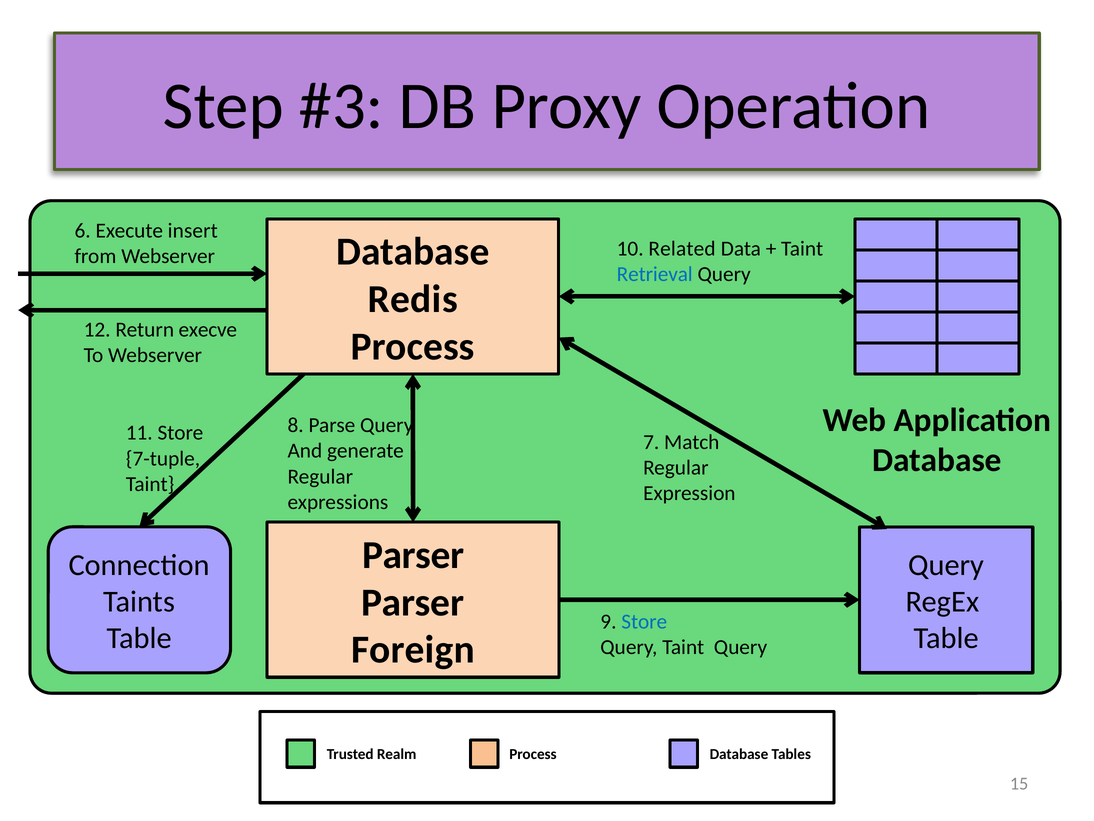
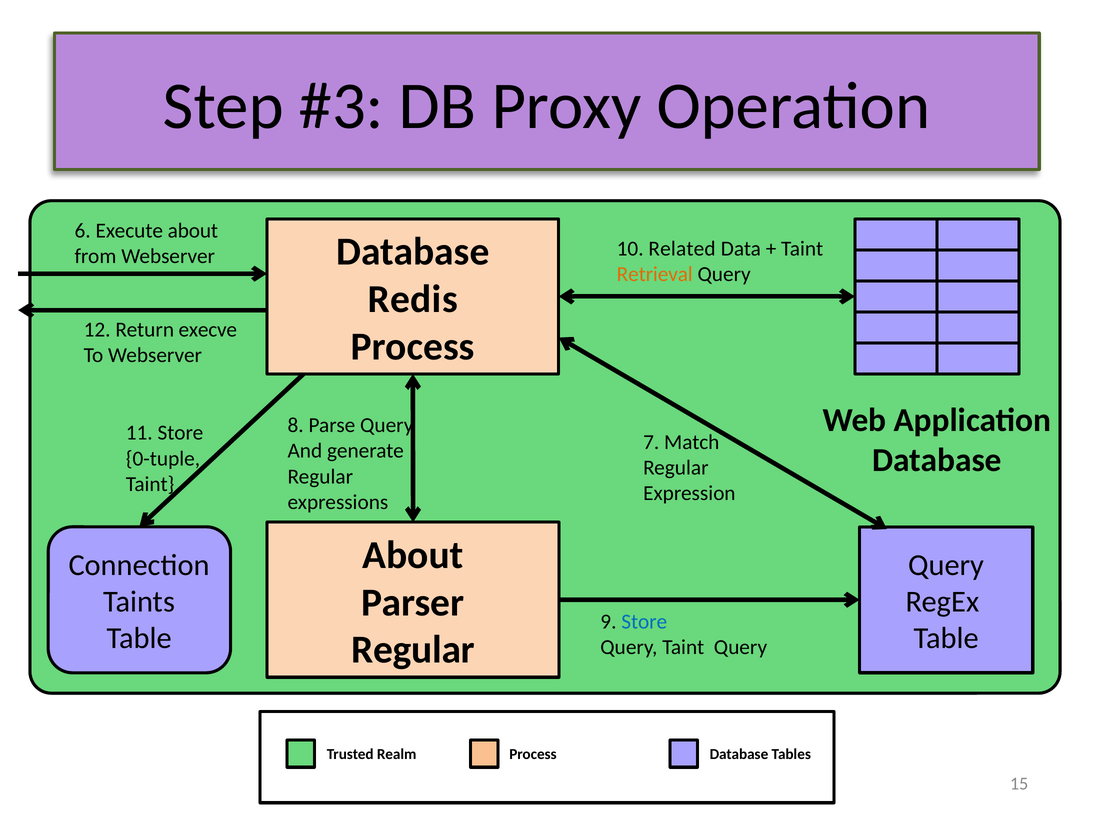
Execute insert: insert -> about (193, 231)
Retrieval colour: blue -> orange (655, 274)
7-tuple: 7-tuple -> 0-tuple (163, 458)
Parser: Parser -> About (413, 555)
Foreign: Foreign -> Regular (413, 650)
